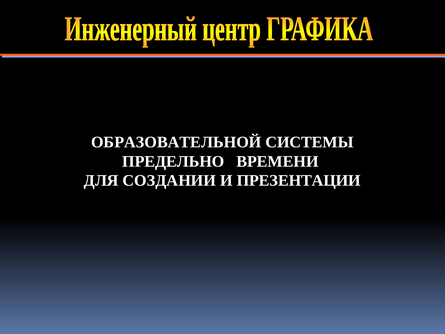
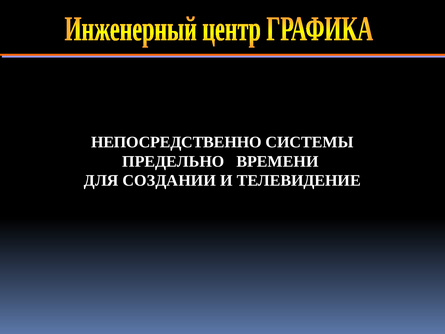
ОБРАЗОВАТЕЛЬНОЙ: ОБРАЗОВАТЕЛЬНОЙ -> НЕПОСРЕДСТВЕННО (176, 142)
ПРЕЗЕНТАЦИИ: ПРЕЗЕНТАЦИИ -> ТЕЛЕВИДЕНИЕ (299, 181)
